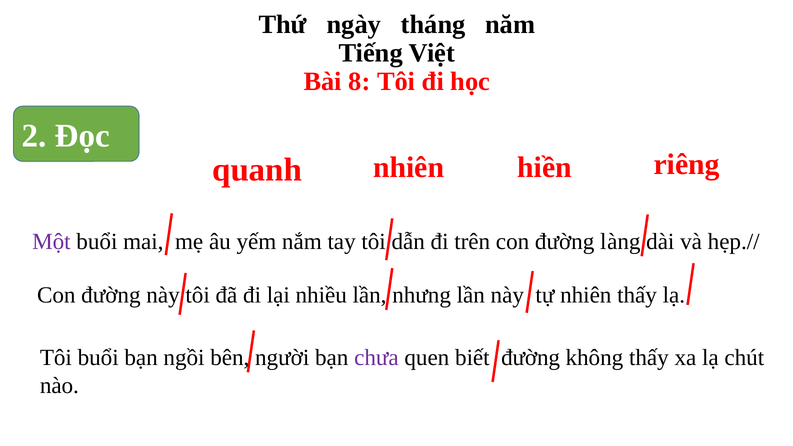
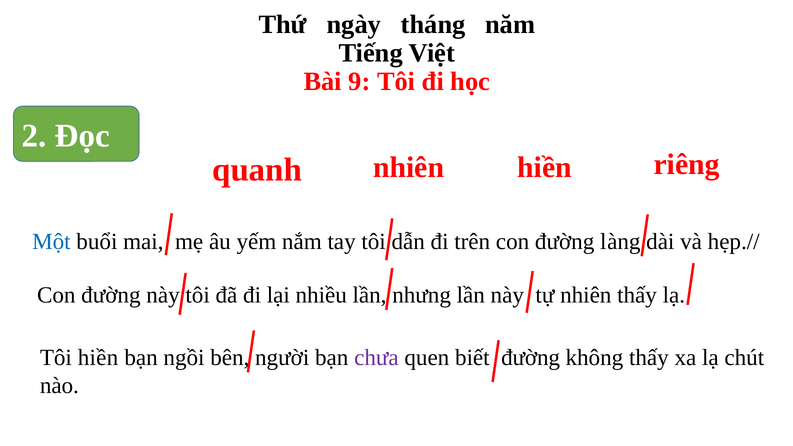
8: 8 -> 9 (359, 82)
Một colour: purple -> blue (51, 242)
Tôi buổi: buổi -> hiền (98, 358)
